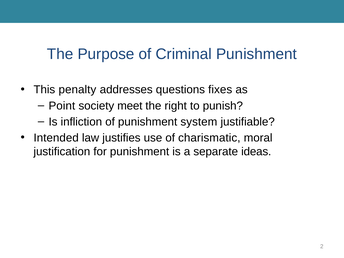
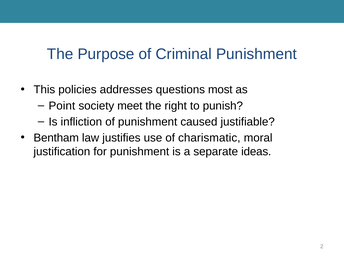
penalty: penalty -> policies (77, 90)
fixes: fixes -> most (220, 90)
system: system -> caused (199, 122)
Intended: Intended -> Bentham (56, 138)
